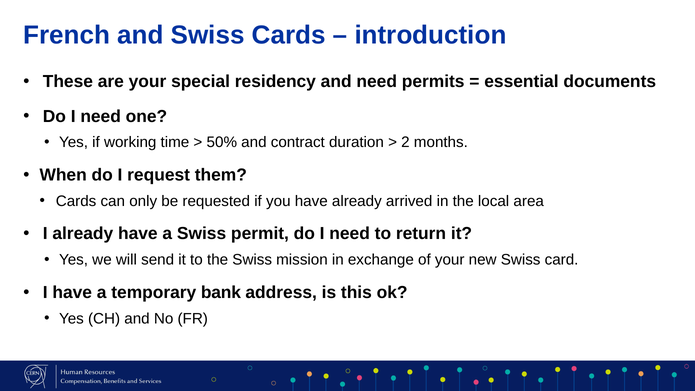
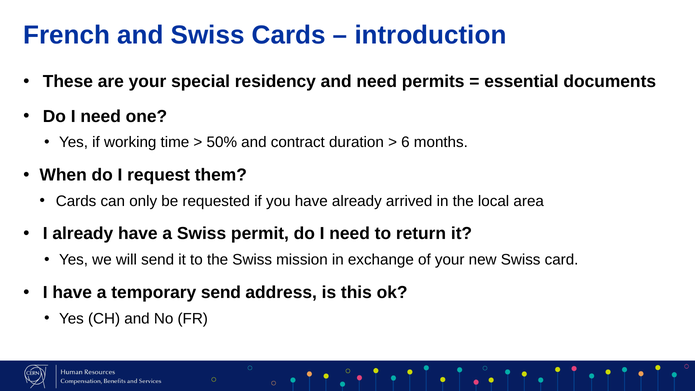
2: 2 -> 6 (405, 142)
temporary bank: bank -> send (221, 292)
